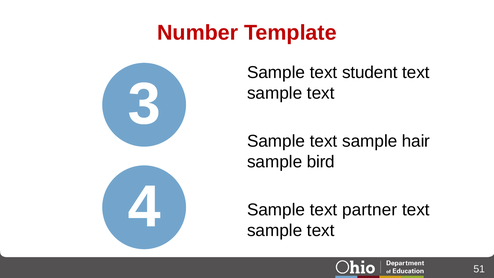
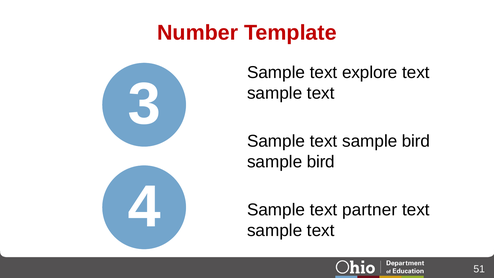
student: student -> explore (370, 73)
text sample hair: hair -> bird (416, 141)
